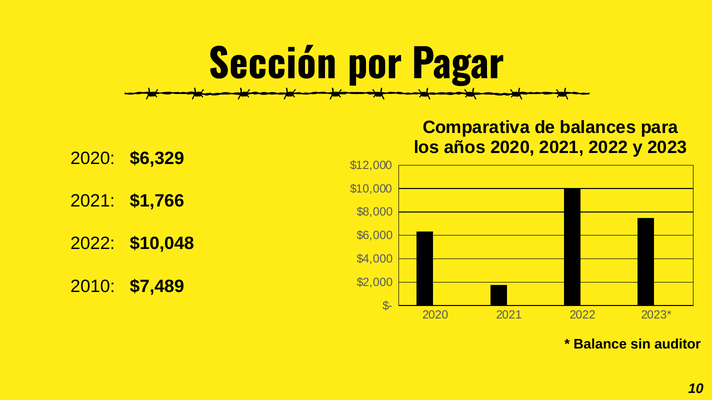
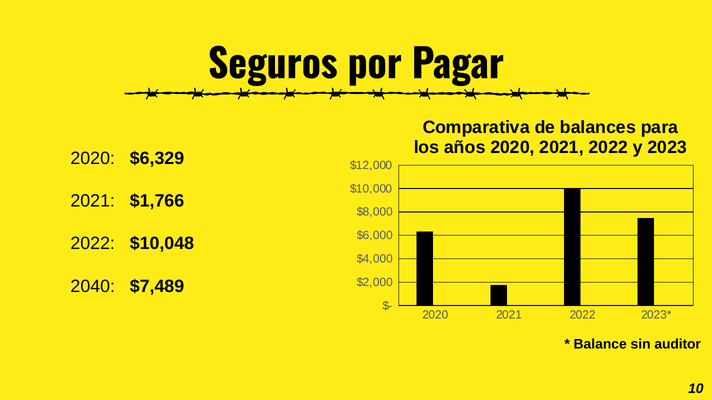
Sección: Sección -> Seguros (273, 65)
2010: 2010 -> 2040 (93, 287)
